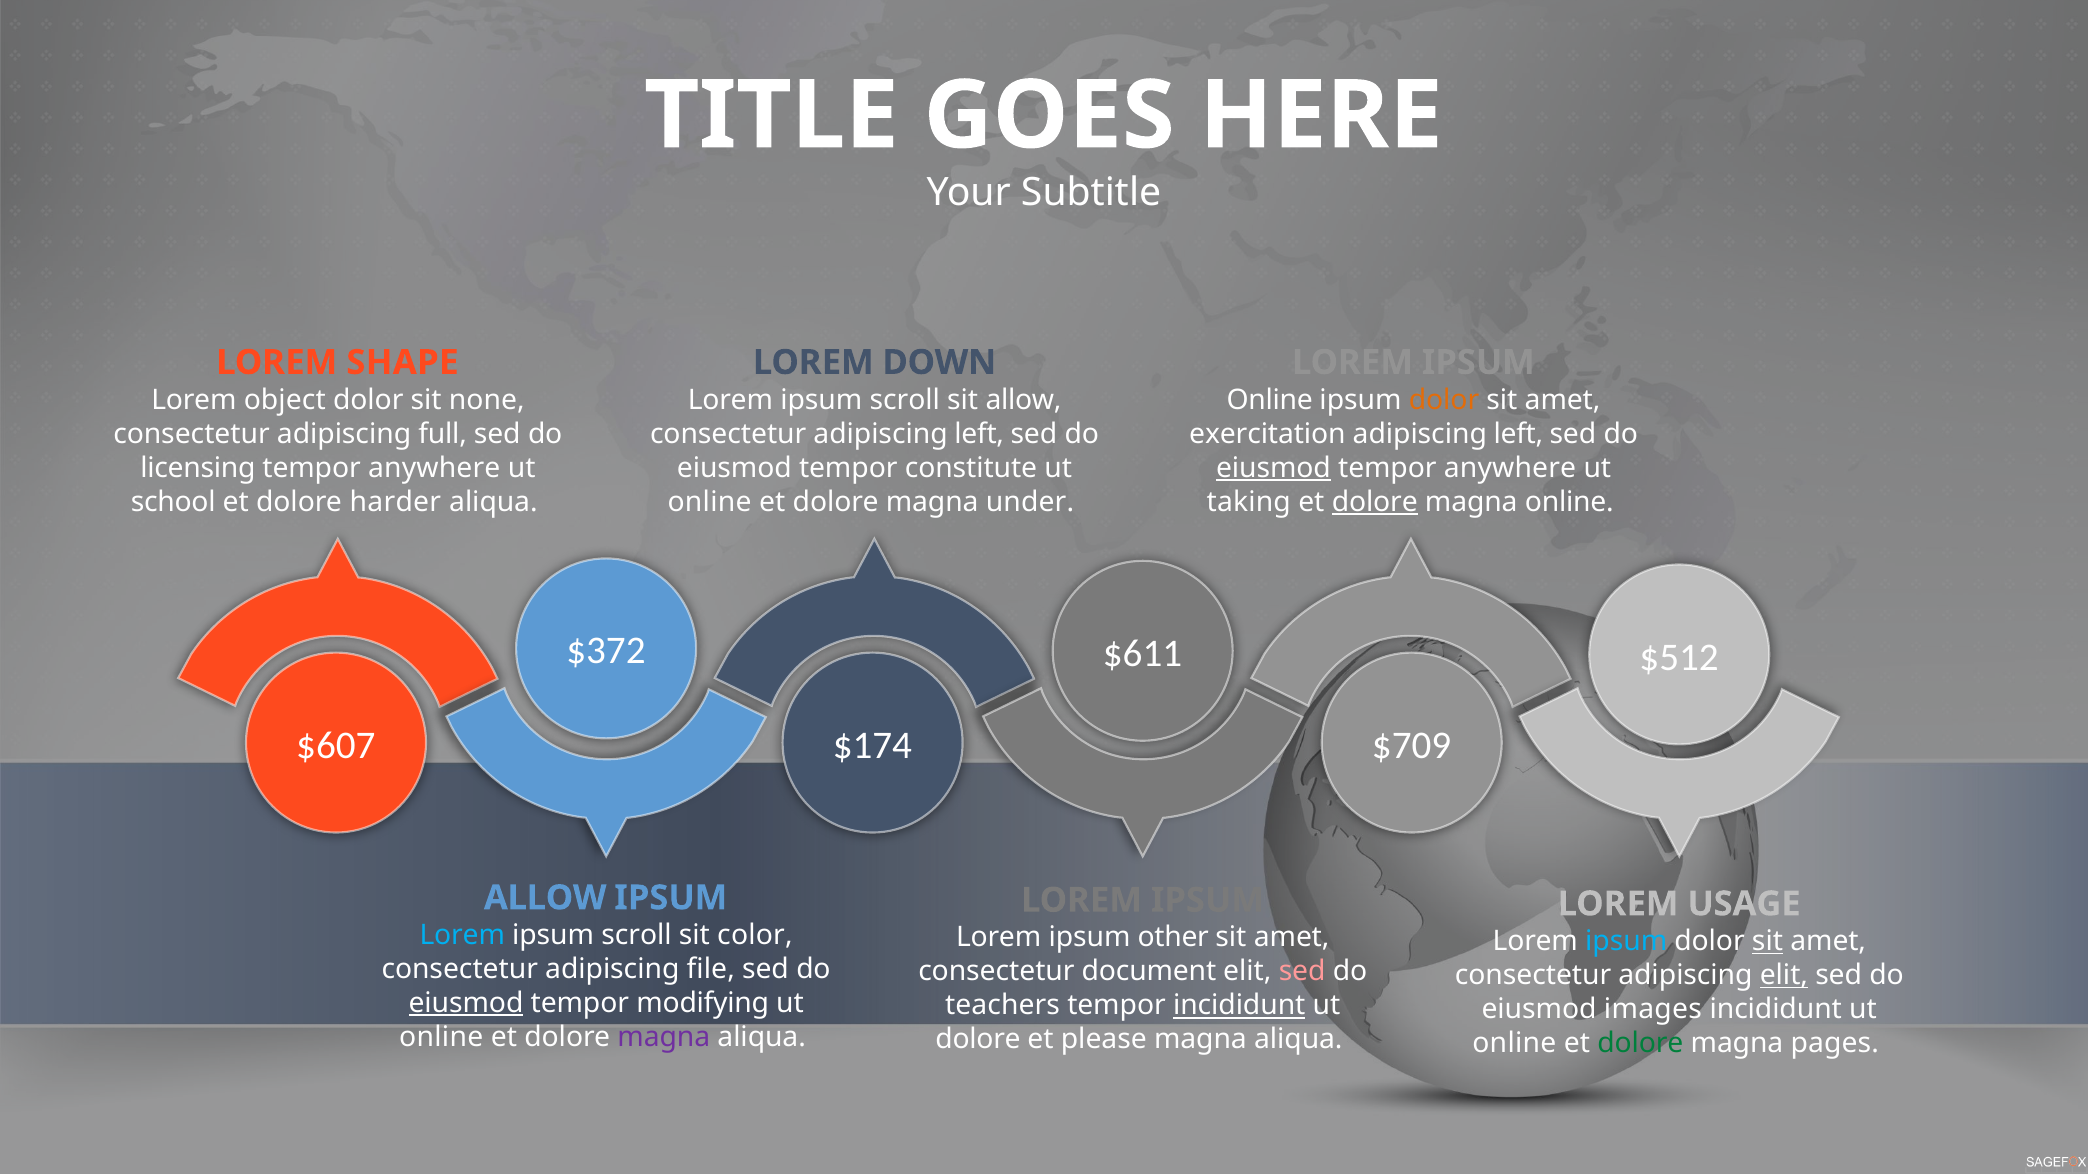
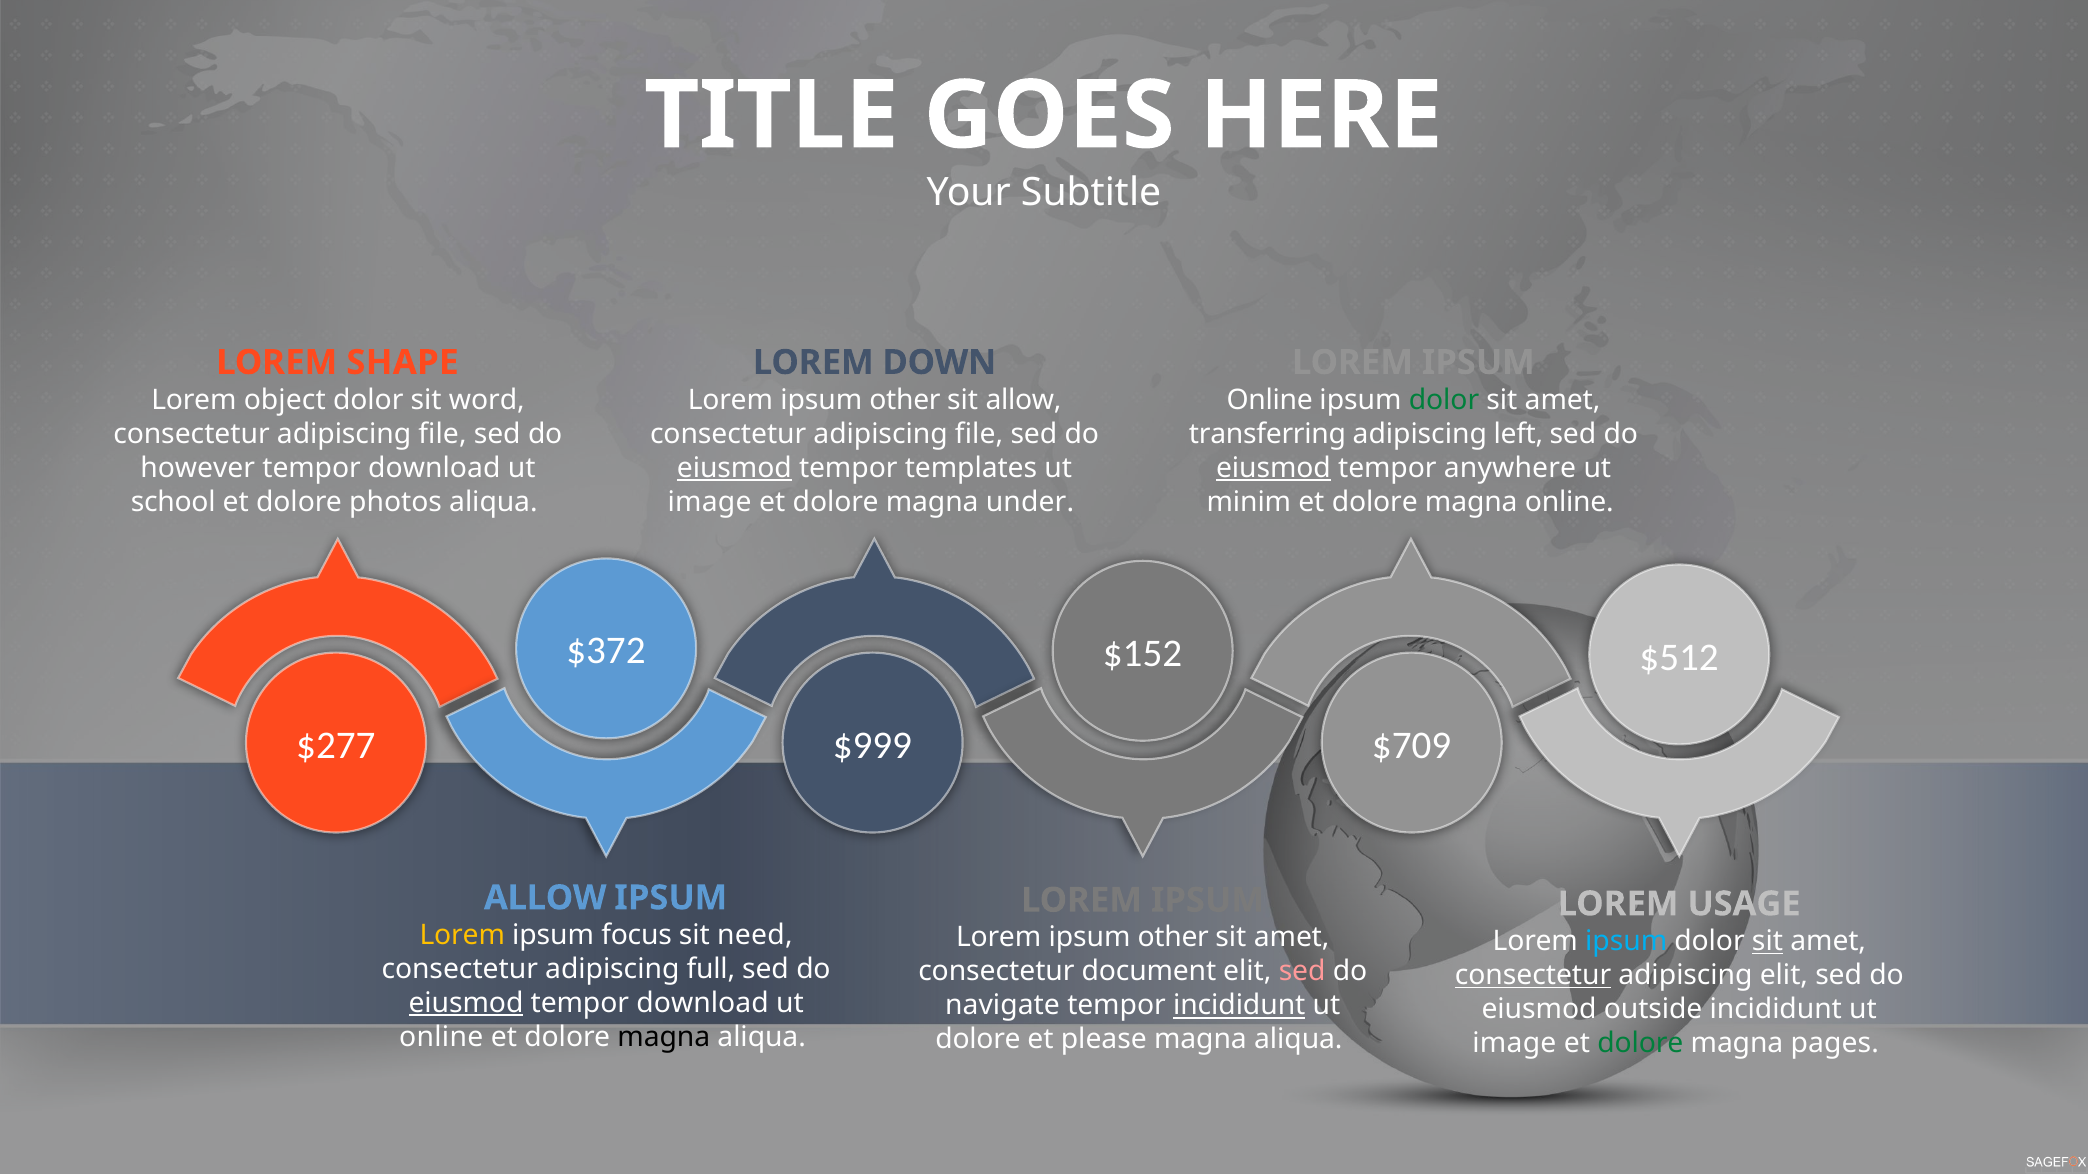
none: none -> word (487, 400)
scroll: scroll -> other (905, 400)
dolor colour: orange -> green (1444, 400)
full: full -> file (442, 434)
left: left -> file (979, 434)
exercitation: exercitation -> transferring (1267, 434)
licensing: licensing -> however (198, 468)
anywhere: anywhere -> download (434, 468)
eiusmod underline: none -> present (734, 468)
constitute: constitute -> templates (971, 468)
harder: harder -> photos (396, 502)
online: online -> image (710, 502)
taking: taking -> minim (1249, 502)
dolore underline: present -> none (1375, 502)
$611: $611 -> $152 (1143, 654)
$607: $607 -> $277 (336, 746)
$174: $174 -> $999 (872, 746)
Lorem colour: light blue -> yellow (462, 936)
scroll: scroll -> focus (637, 936)
color: color -> need (755, 936)
file: file -> full (711, 970)
consectetur underline: none -> present (1533, 976)
elit underline: present -> none (1784, 976)
modifying: modifying -> download (703, 1004)
teachers: teachers -> navigate (1003, 1006)
images: images -> outside (1653, 1010)
magna colour: purple -> black (664, 1038)
online: online -> image (1514, 1044)
